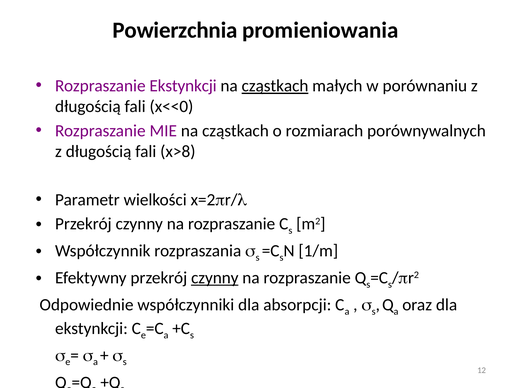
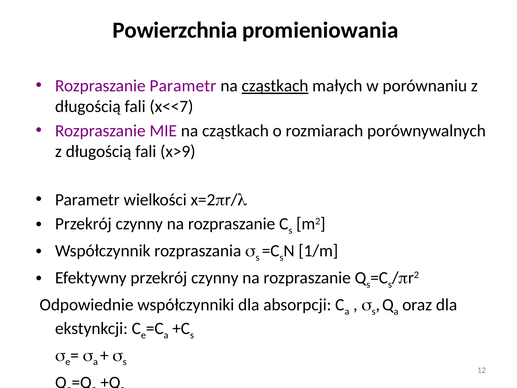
Rozpraszanie Ekstynkcji: Ekstynkcji -> Parametr (183, 86)
x<<0: x<<0 -> x<<7 (171, 107)
x>8: x>8 -> x>9 (178, 151)
czynny underline: present -> none (215, 278)
